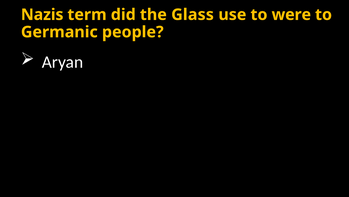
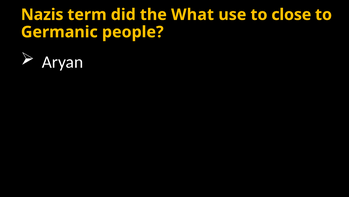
Glass: Glass -> What (193, 15)
were: were -> close (291, 15)
